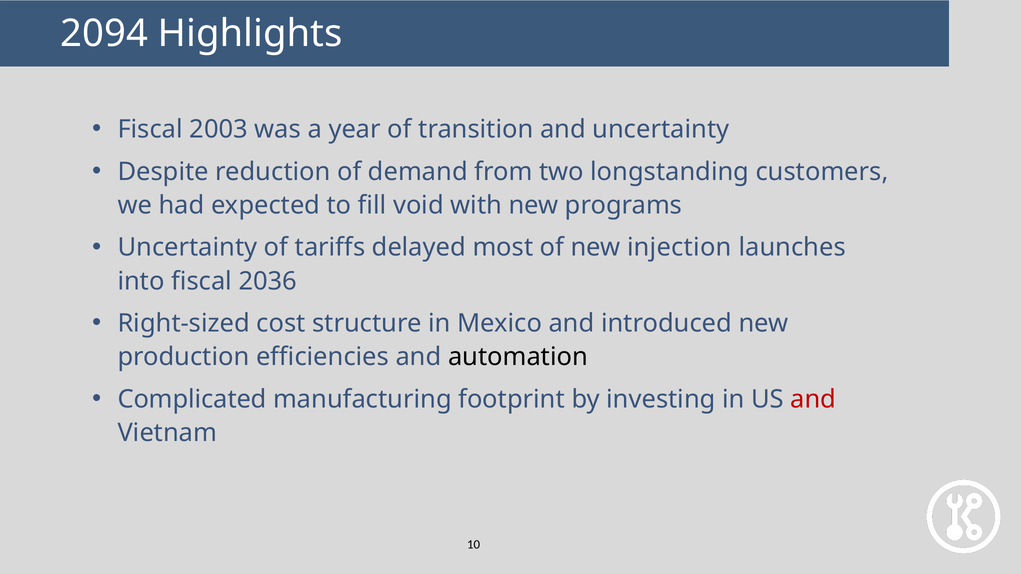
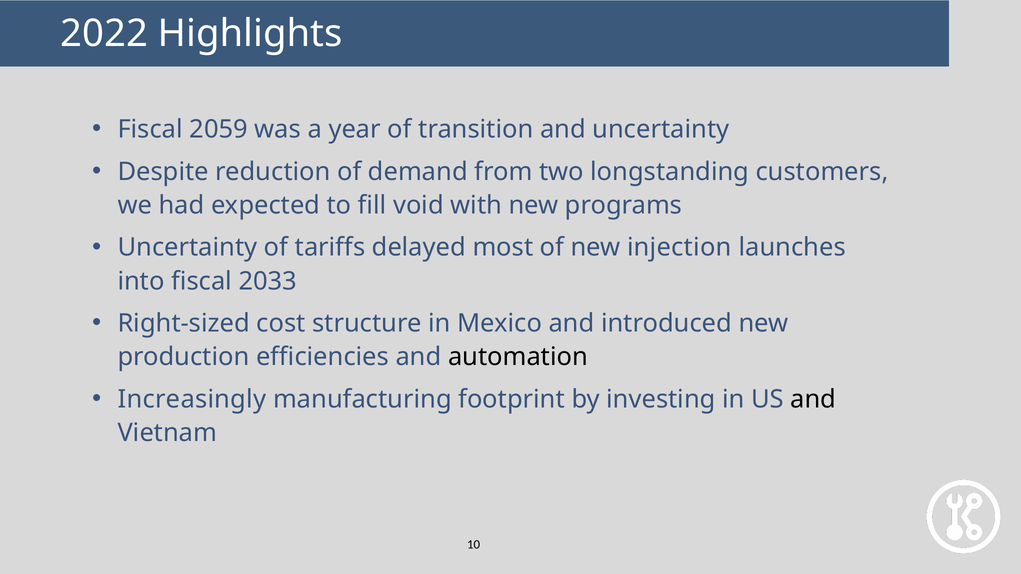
2094: 2094 -> 2022 (104, 34)
2003: 2003 -> 2059 (219, 129)
2036: 2036 -> 2033 (268, 281)
Complicated: Complicated -> Increasingly (192, 399)
and colour: red -> black (813, 399)
